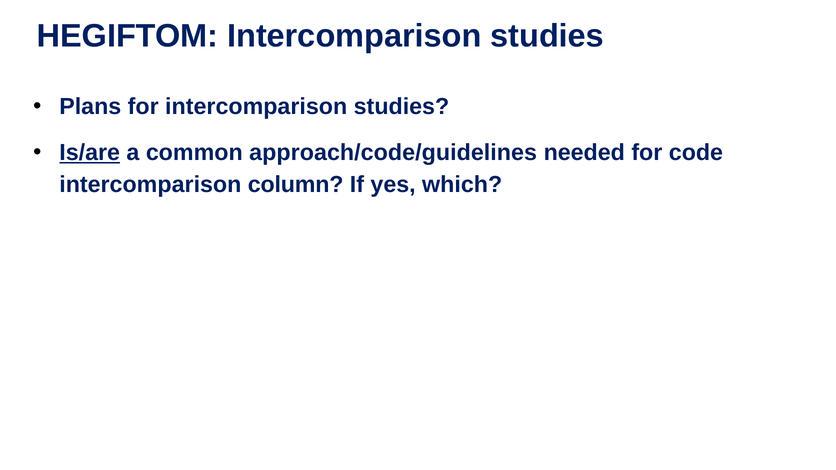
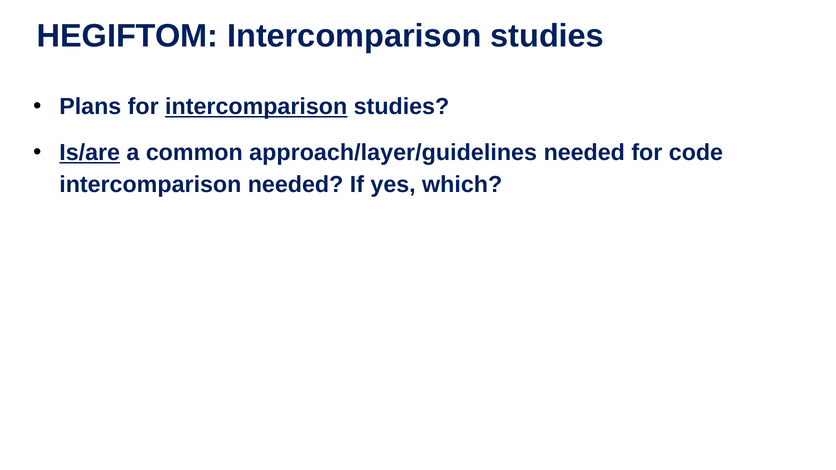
intercomparison underline: none -> present (256, 107)
approach/code/guidelines: approach/code/guidelines -> approach/layer/guidelines (393, 153)
intercomparison column: column -> needed (296, 185)
